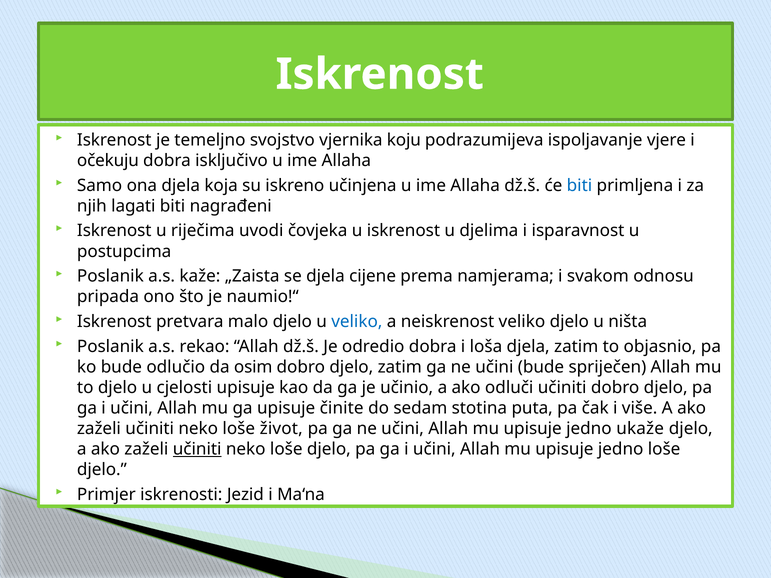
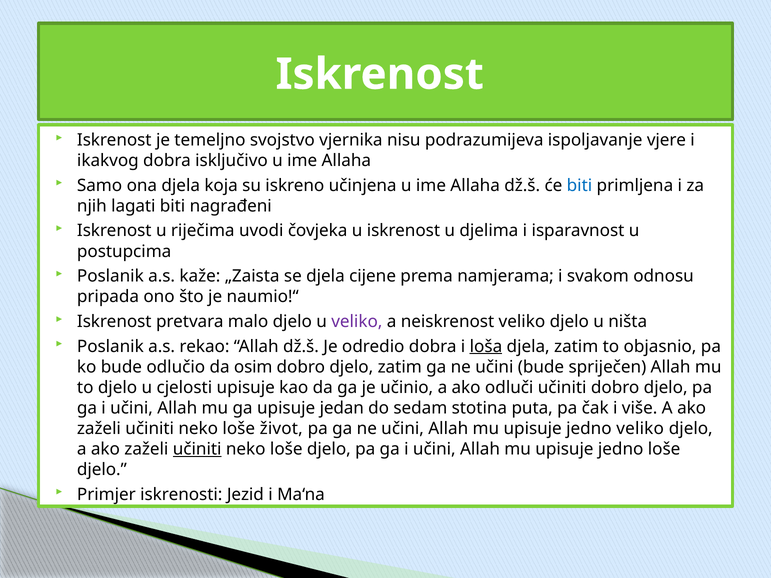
koju: koju -> nisu (404, 140)
očekuju: očekuju -> ikakvog (108, 161)
veliko colour: blue -> purple (357, 322)
loša underline: none -> present (486, 347)
činite: činite -> jedan (342, 408)
jedno ukaže: ukaže -> veliko (640, 429)
